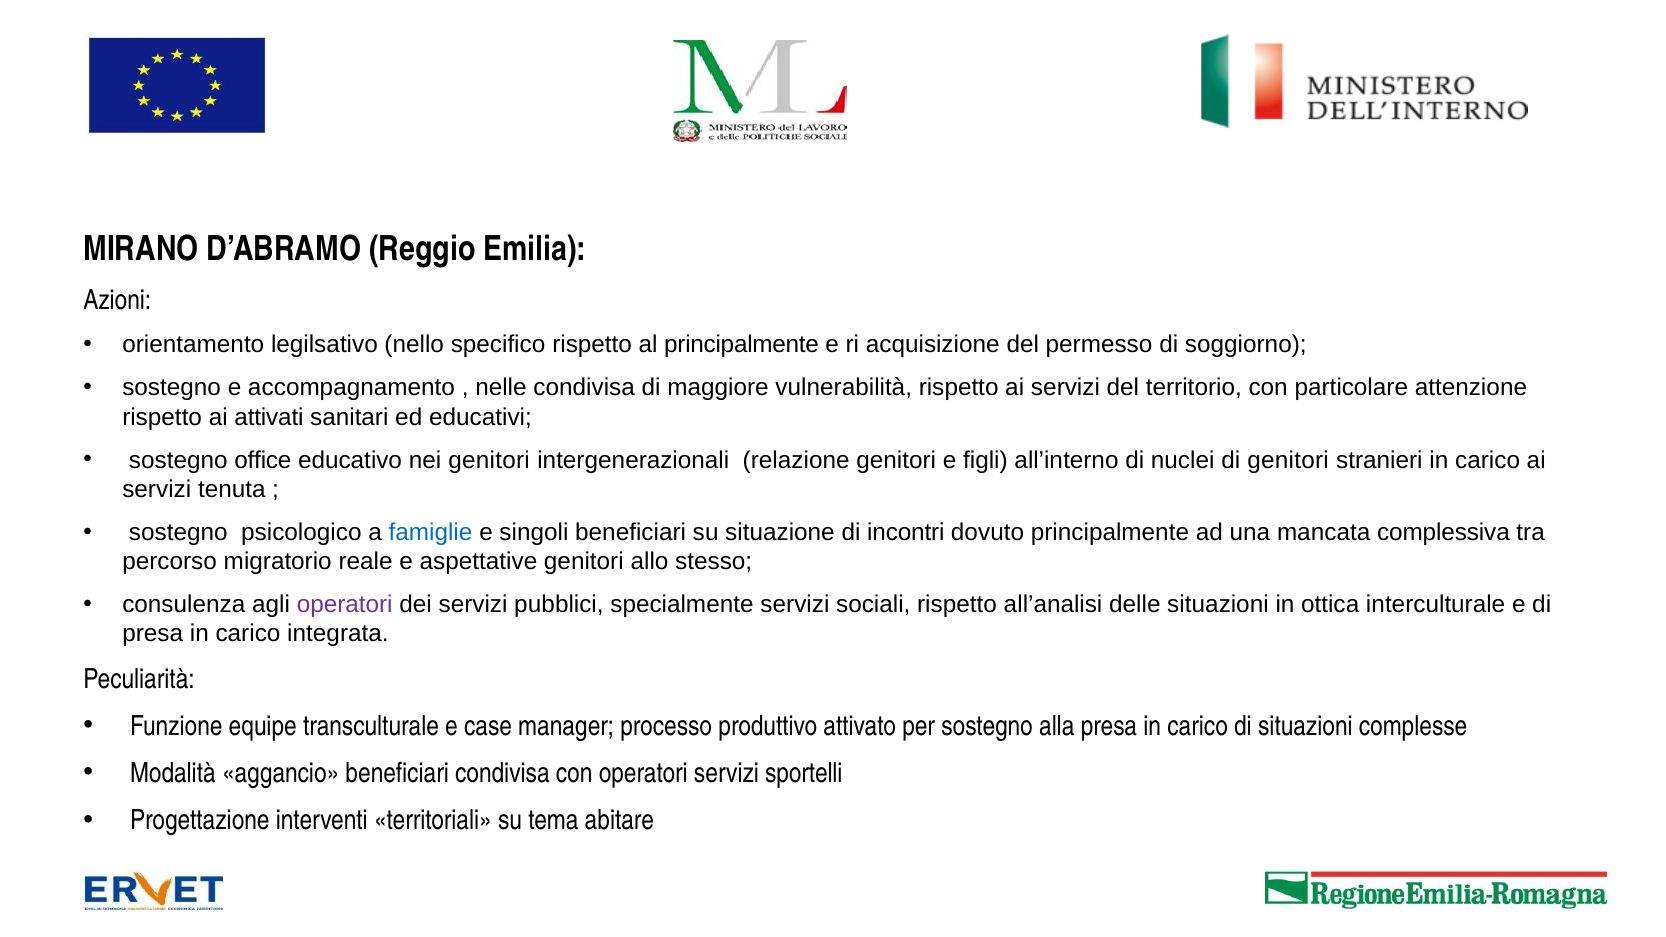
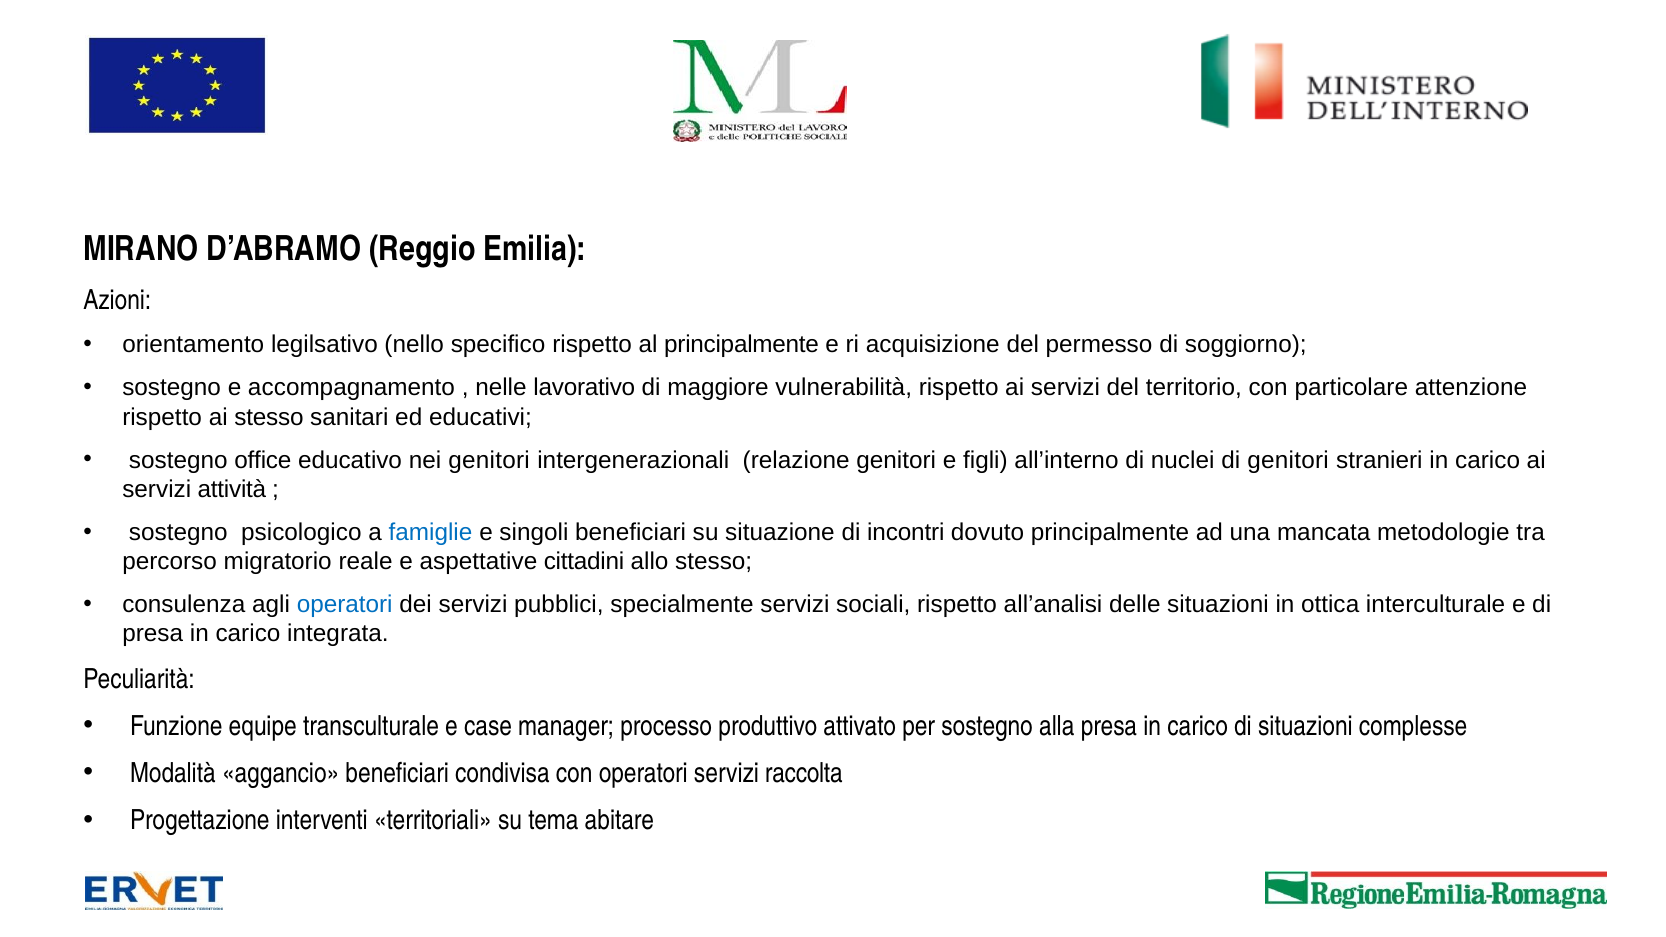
nelle condivisa: condivisa -> lavorativo (584, 388)
ai attivati: attivati -> stesso (269, 417)
tenuta: tenuta -> attività (232, 489)
complessiva: complessiva -> metodologie (1443, 532)
aspettative genitori: genitori -> cittadini (584, 562)
operatori colour: purple -> blue (345, 605)
sportelli: sportelli -> raccolta (804, 773)
